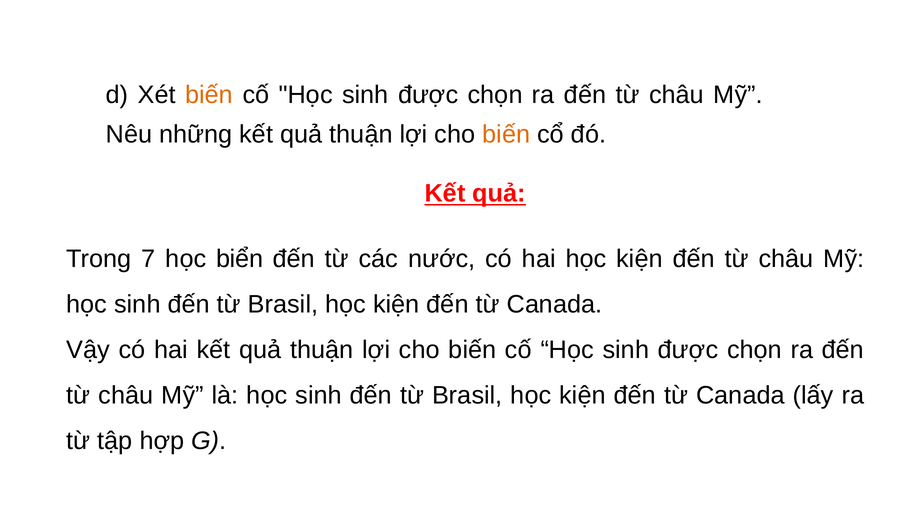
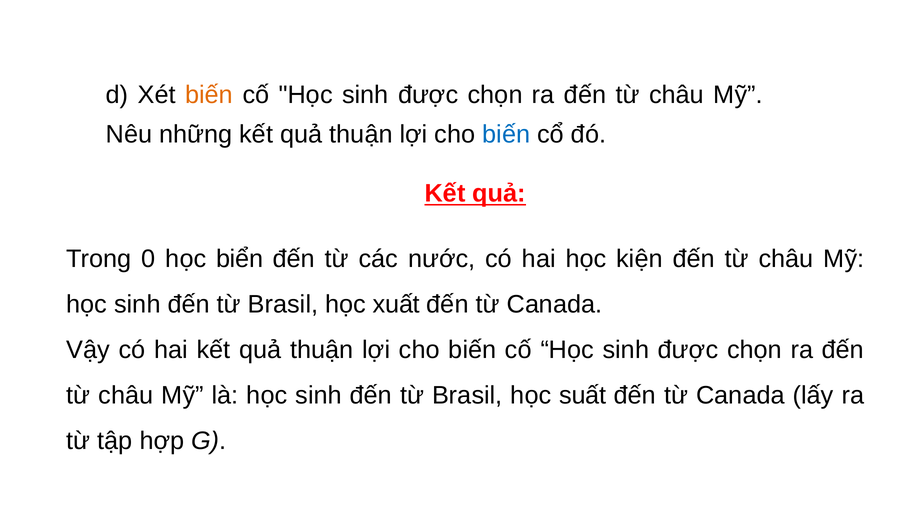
biến colour: orange -> blue (506, 134)
7: 7 -> 0 (149, 259)
kiện: kiện -> xuất (396, 304)
kiện: kiện -> suất (583, 395)
